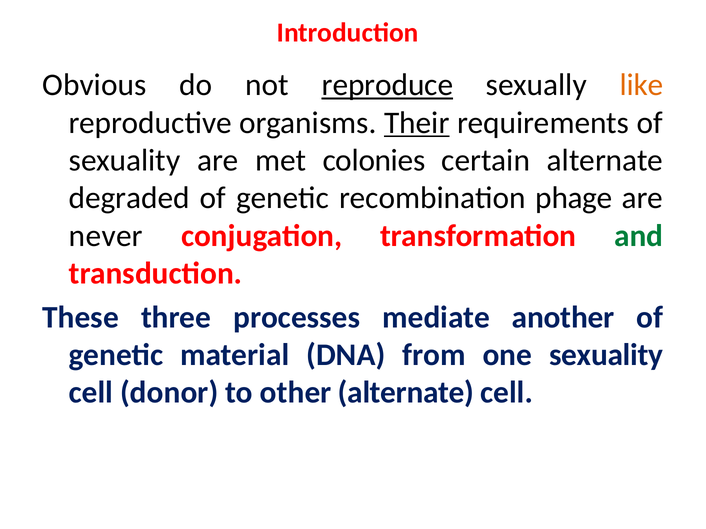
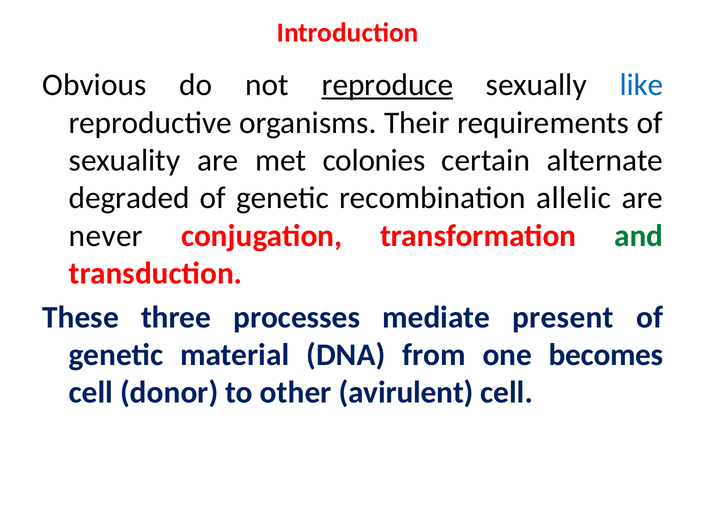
like colour: orange -> blue (641, 85)
Their underline: present -> none (417, 123)
phage: phage -> allelic (574, 198)
another: another -> present (563, 317)
one sexuality: sexuality -> becomes (606, 355)
other alternate: alternate -> avirulent (406, 393)
